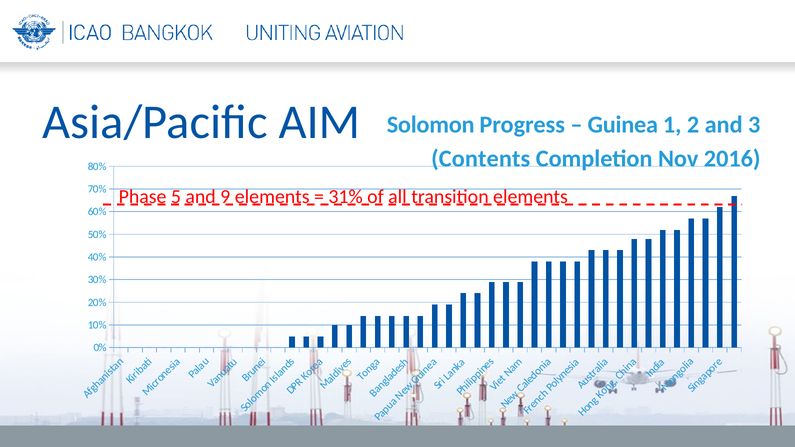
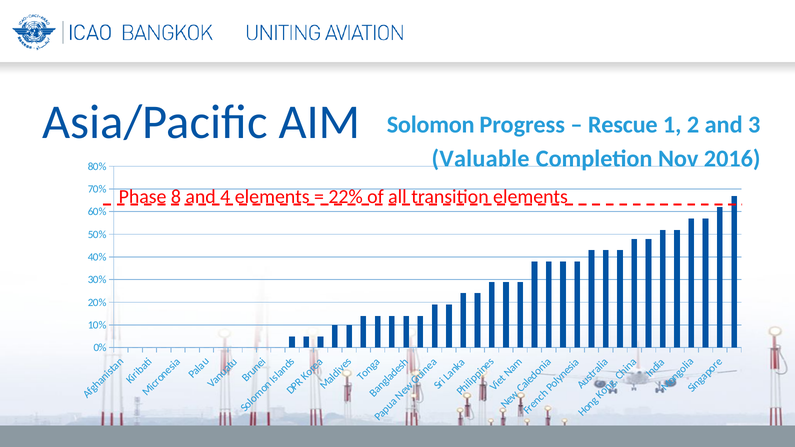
Guinea: Guinea -> Rescue (623, 125)
Contents: Contents -> Valuable (481, 159)
5: 5 -> 8 (176, 197)
9: 9 -> 4 (225, 197)
31%: 31% -> 22% (346, 197)
